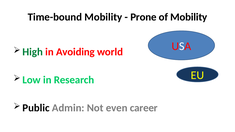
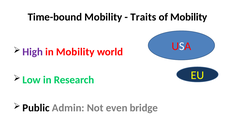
Prone: Prone -> Traits (143, 17)
High colour: green -> purple (33, 52)
in Avoiding: Avoiding -> Mobility (75, 52)
career: career -> bridge (144, 108)
